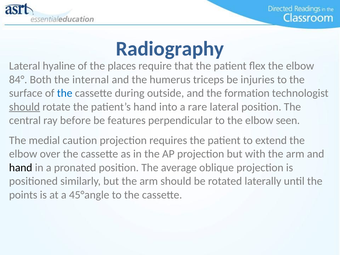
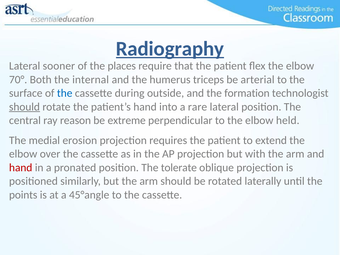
Radiography underline: none -> present (170, 49)
hyaline: hyaline -> sooner (59, 66)
84°: 84° -> 70° (18, 80)
injuries: injuries -> arterial (258, 80)
before: before -> reason (75, 120)
features: features -> extreme (127, 120)
seen: seen -> held (288, 120)
caution: caution -> erosion (80, 140)
hand colour: black -> red (21, 168)
average: average -> tolerate (179, 168)
